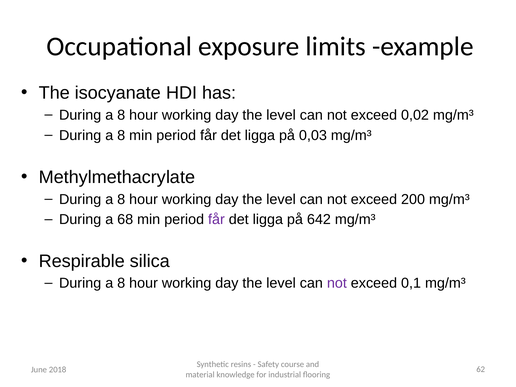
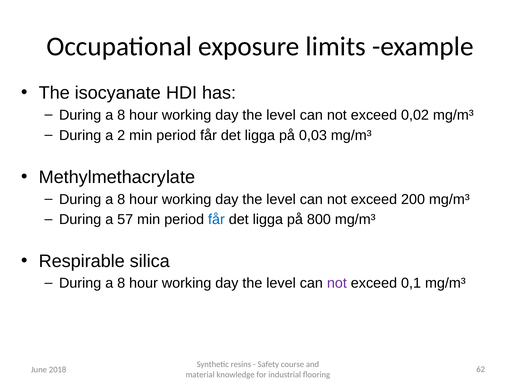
8: 8 -> 2 (121, 135)
68: 68 -> 57 (125, 220)
får colour: purple -> blue (216, 220)
642: 642 -> 800 (319, 220)
